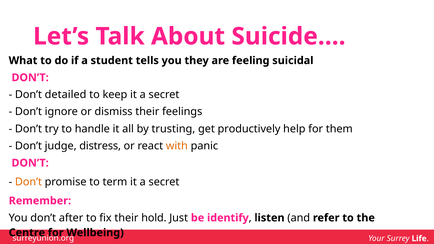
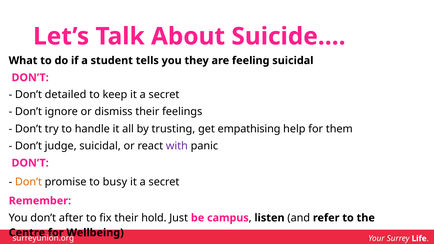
productively: productively -> empathising (249, 129)
judge distress: distress -> suicidal (100, 146)
with colour: orange -> purple (177, 146)
term: term -> busy (115, 182)
identify: identify -> campus (228, 218)
